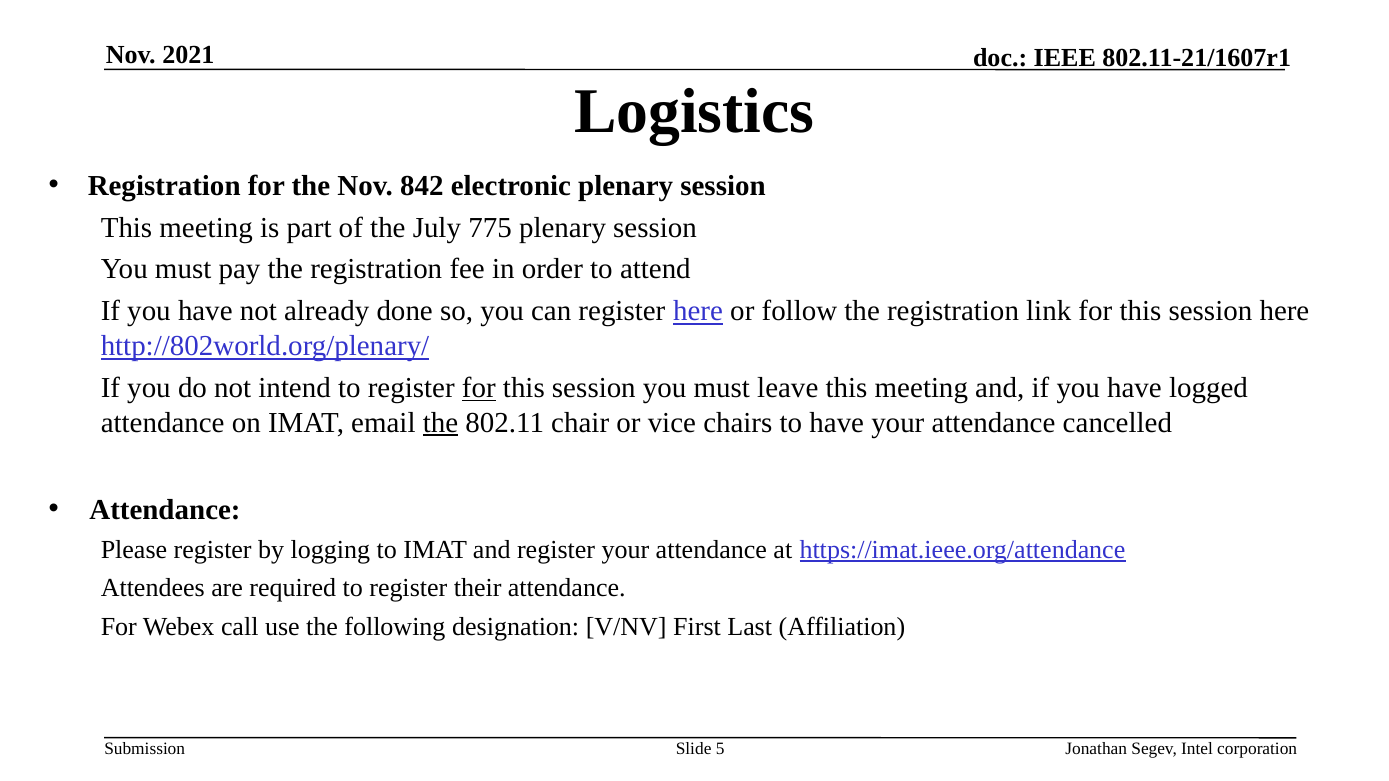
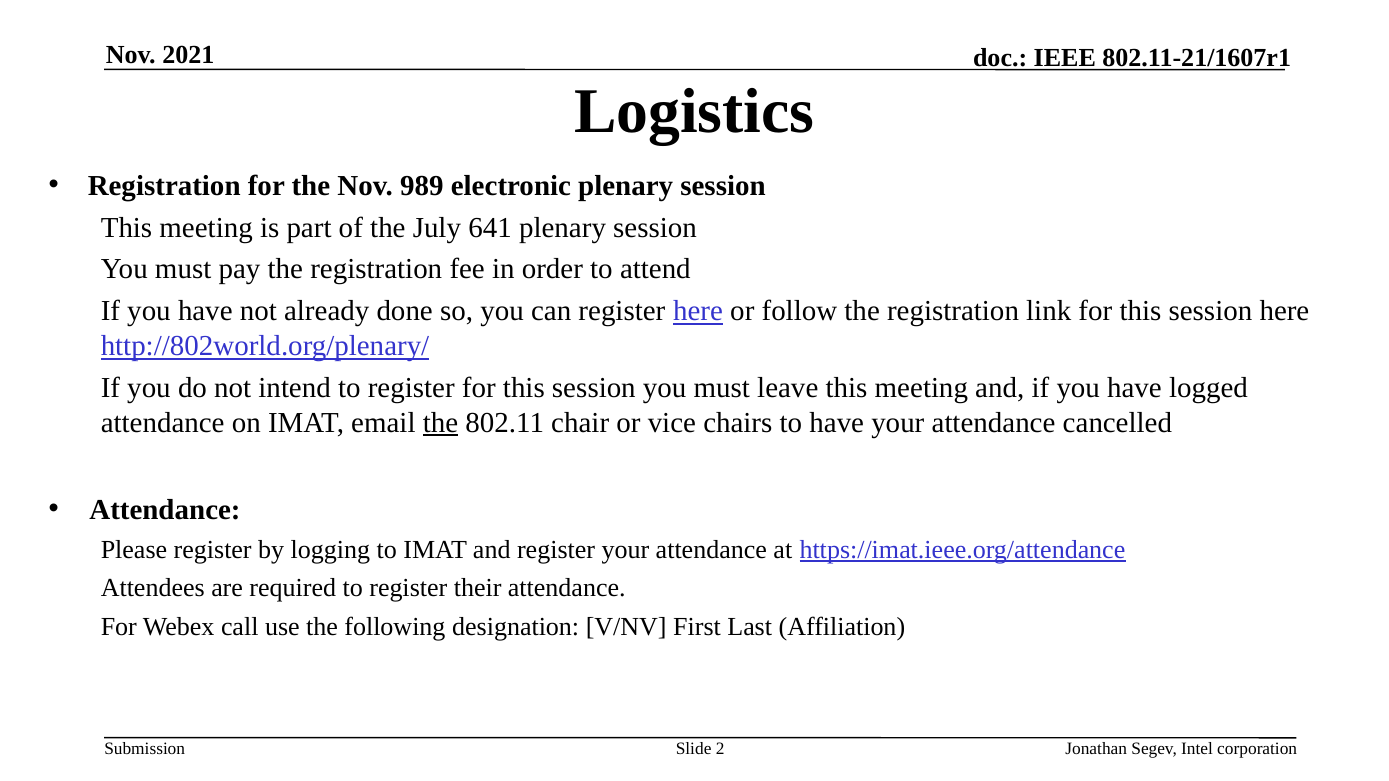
842: 842 -> 989 (422, 186)
775: 775 -> 641 (490, 228)
for underline: present -> none (479, 388)
5: 5 -> 2 (720, 749)
